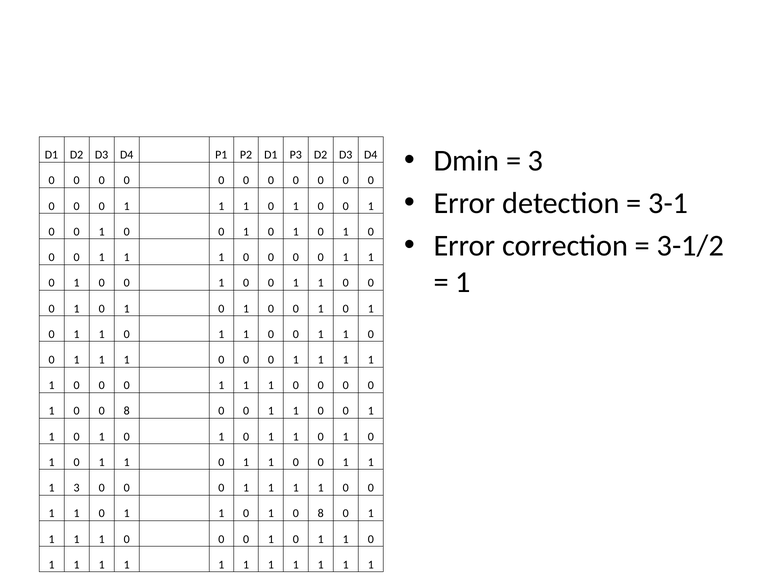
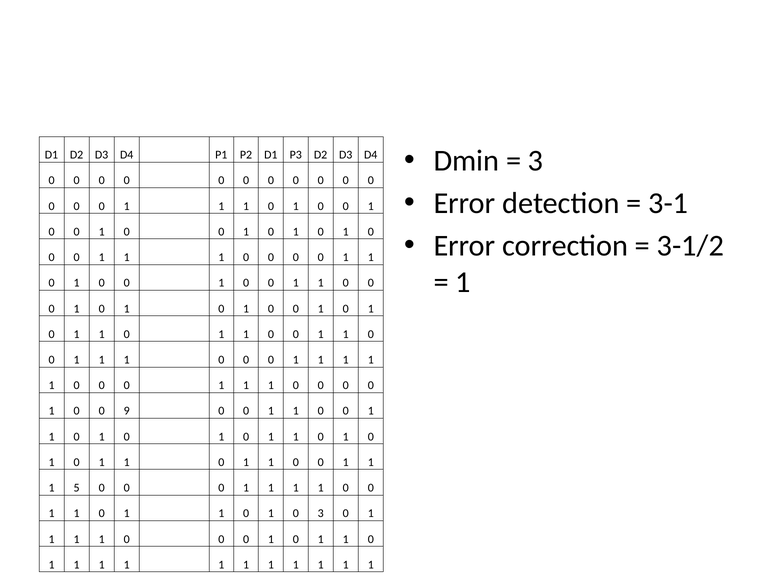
0 0 8: 8 -> 9 (127, 411)
1 3: 3 -> 5 (77, 488)
1 0 8: 8 -> 3 (321, 513)
